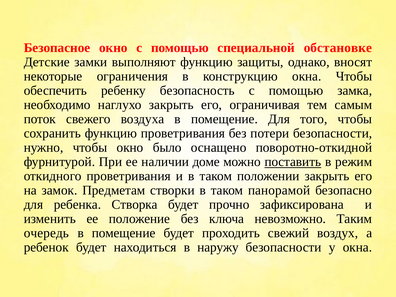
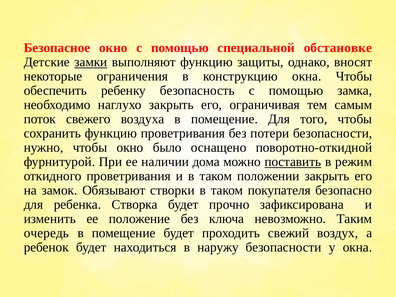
замки underline: none -> present (91, 62)
доме: доме -> дома (206, 162)
Предметам: Предметам -> Обязывают (114, 190)
панорамой: панорамой -> покупателя (279, 190)
